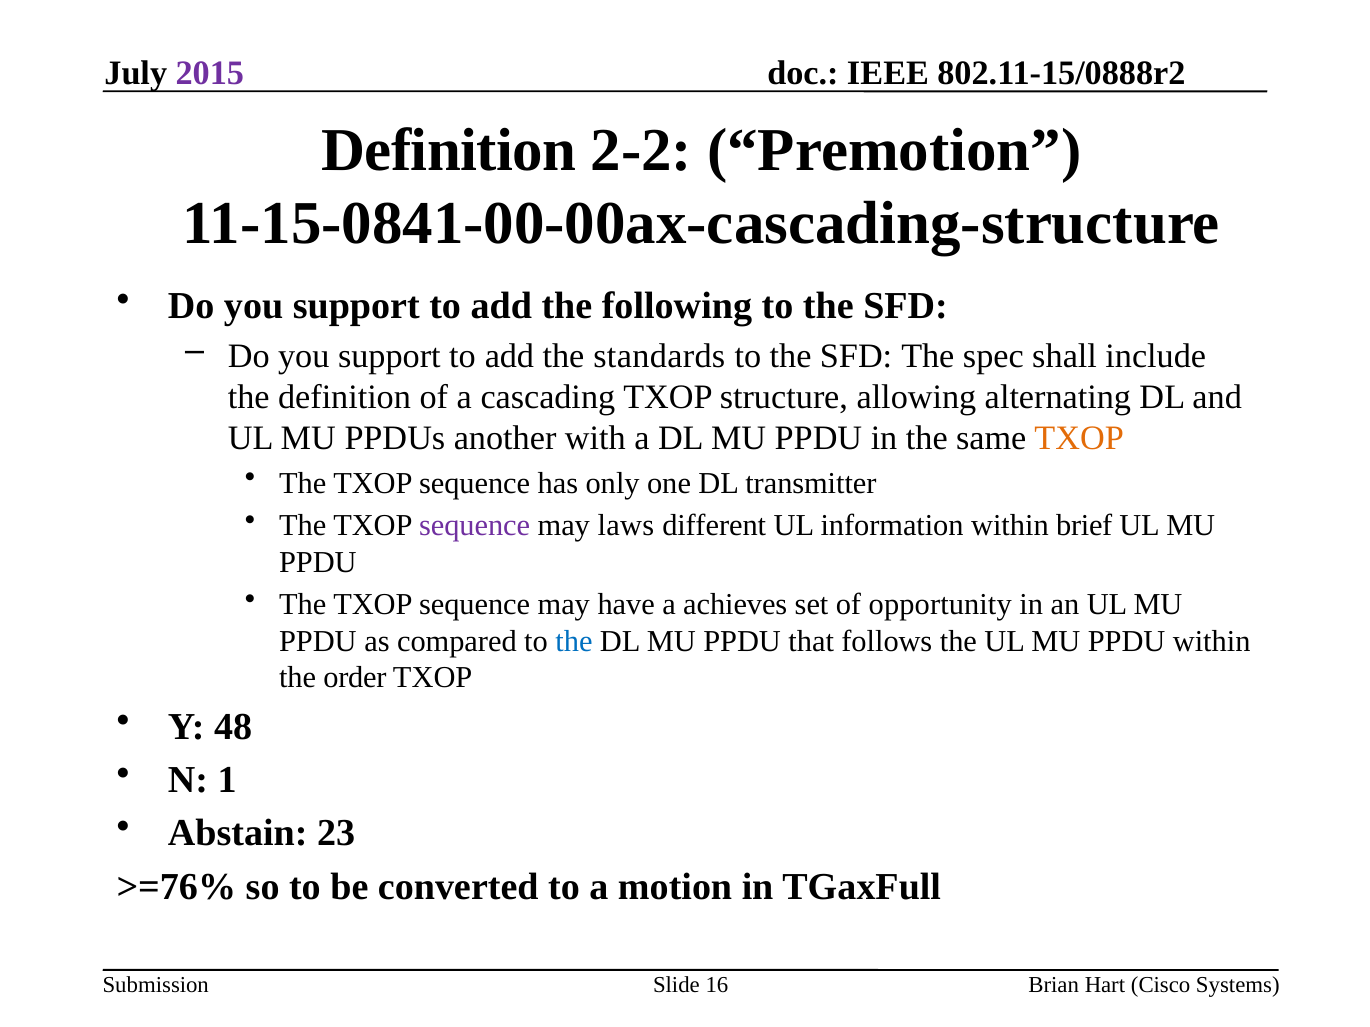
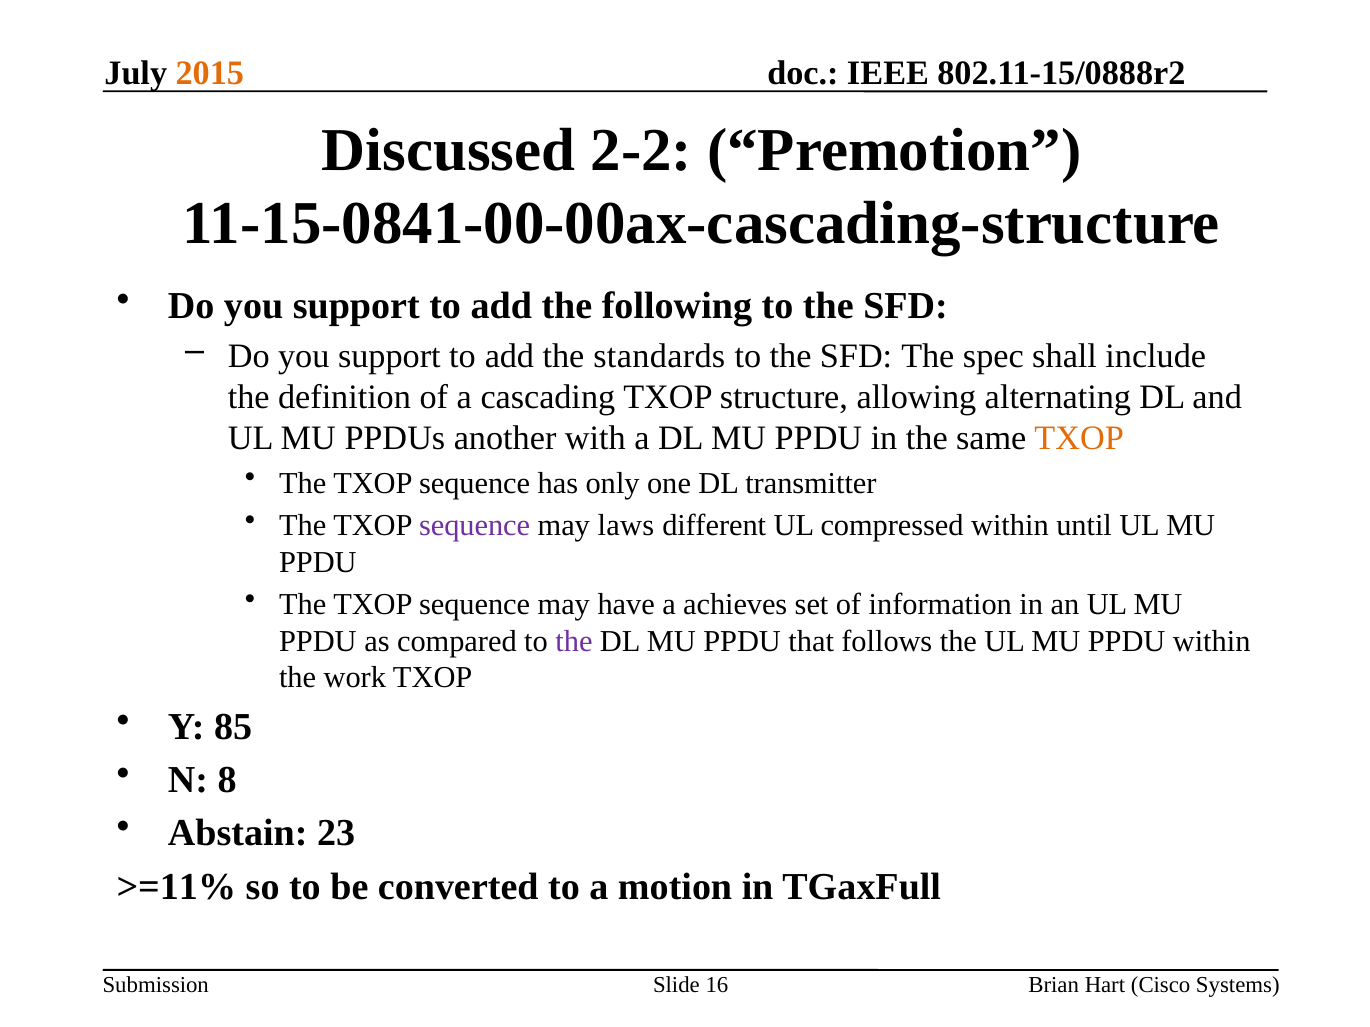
2015 colour: purple -> orange (210, 73)
Definition: Definition -> Discussed (449, 150)
information: information -> compressed (892, 526)
brief: brief -> until (1084, 526)
opportunity: opportunity -> information (940, 605)
the colour: blue -> purple (574, 641)
order: order -> work (355, 678)
48: 48 -> 85 (233, 727)
1: 1 -> 8 (227, 781)
>=76%: >=76% -> >=11% (176, 887)
